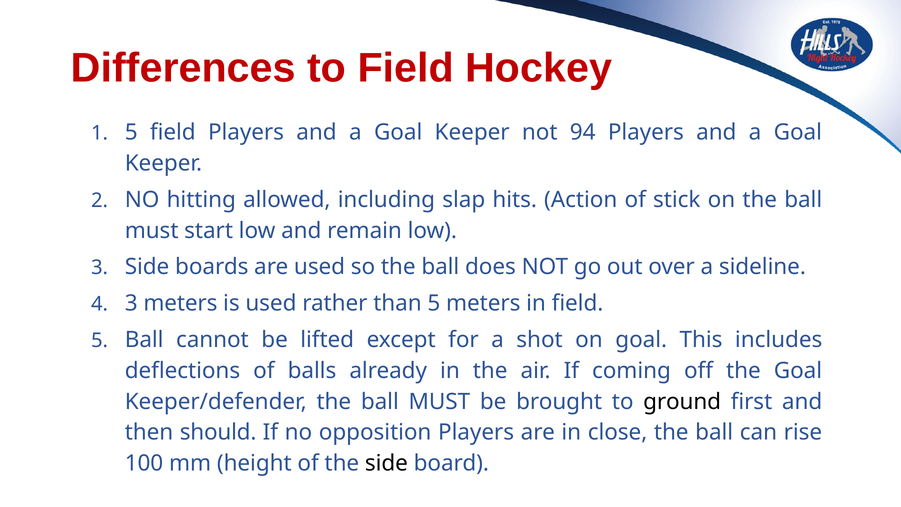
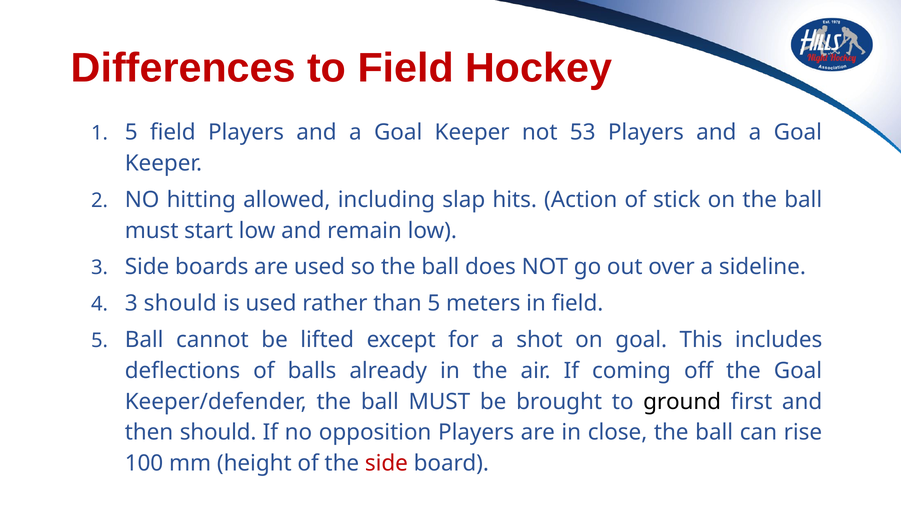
94: 94 -> 53 (583, 132)
3 meters: meters -> should (180, 303)
side colour: black -> red (386, 463)
